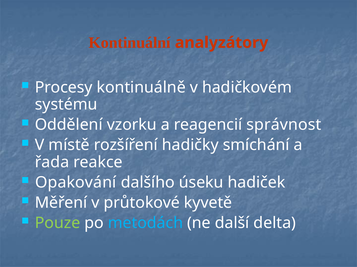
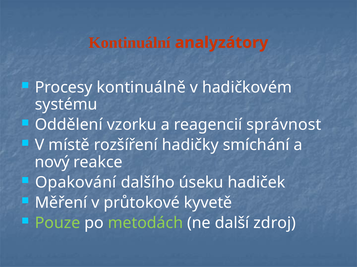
řada: řada -> nový (52, 163)
metodách colour: light blue -> light green (145, 224)
delta: delta -> zdroj (275, 224)
